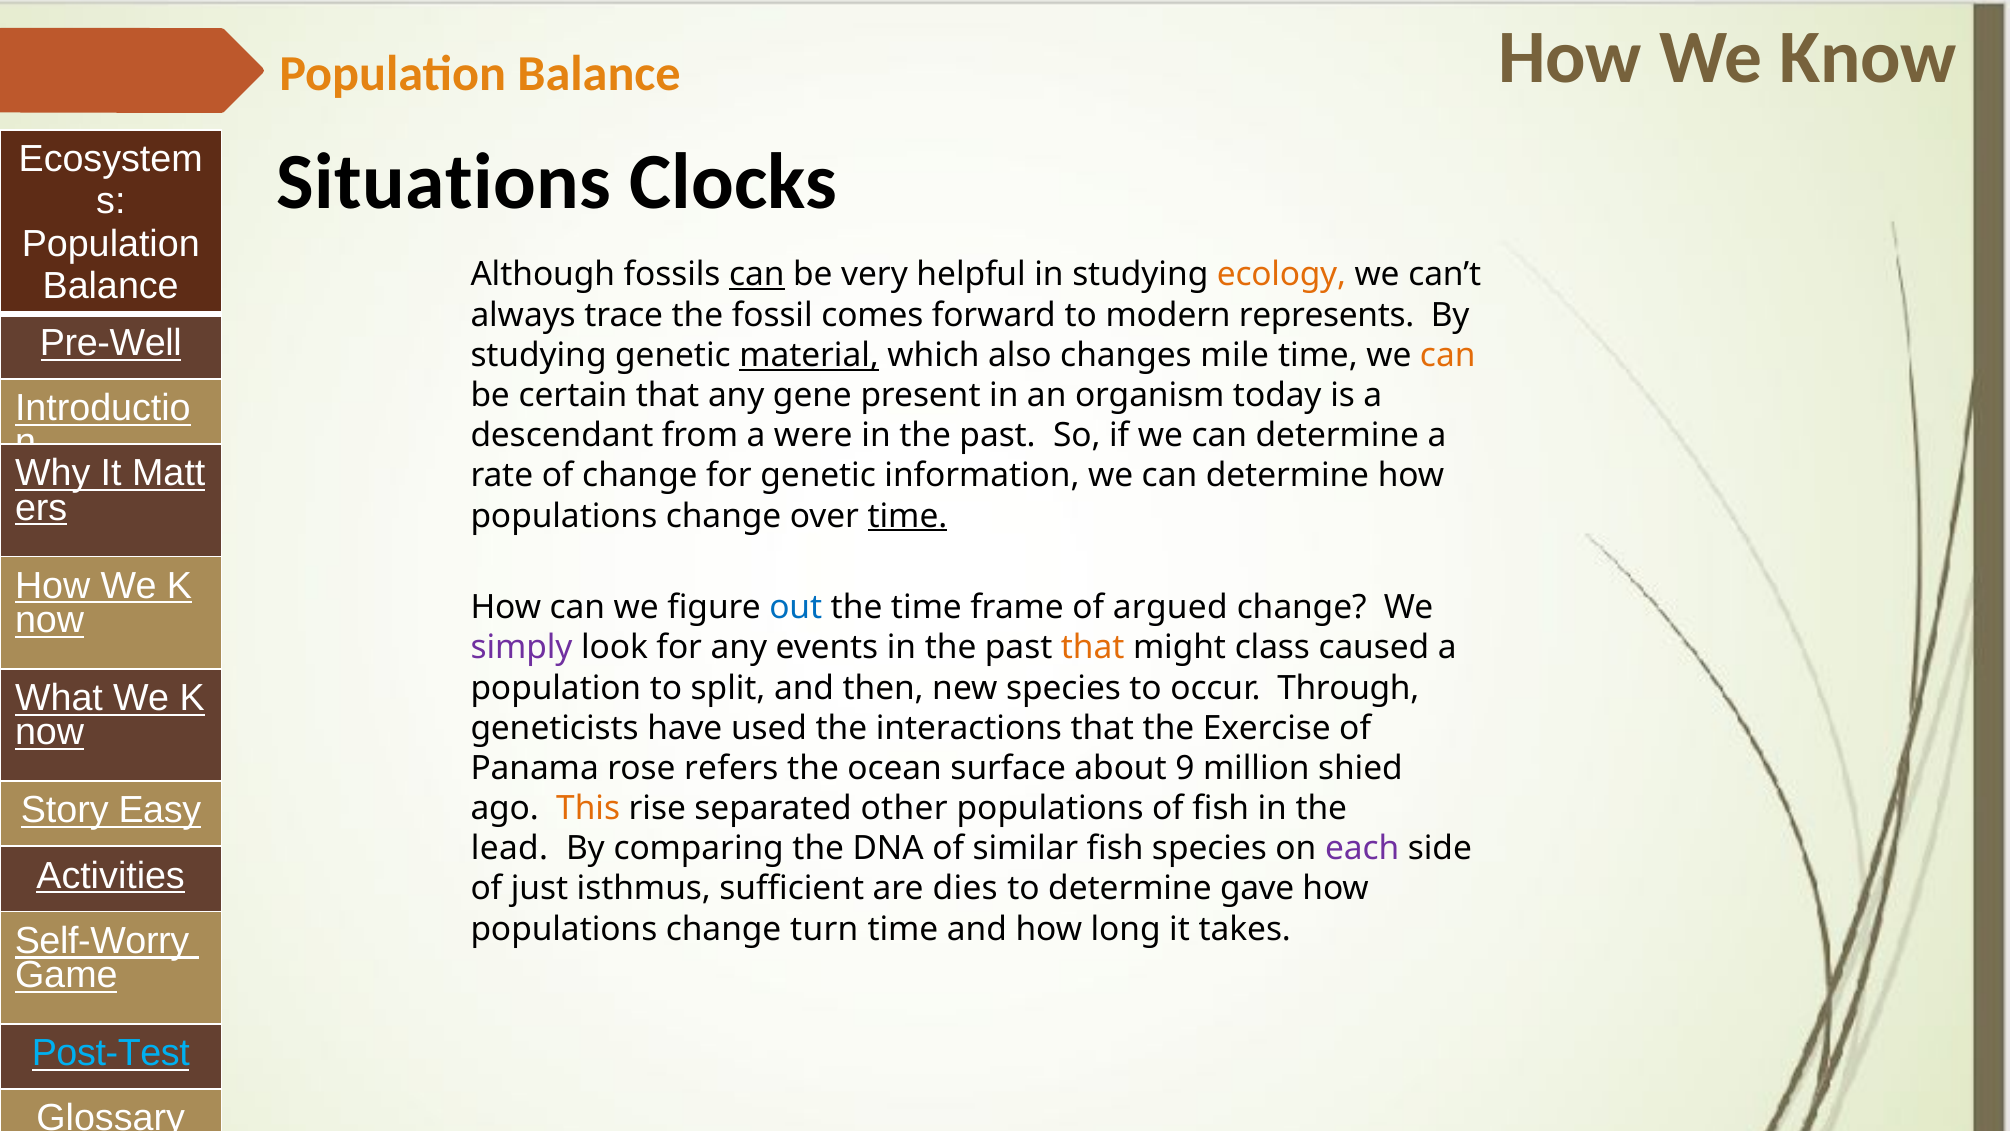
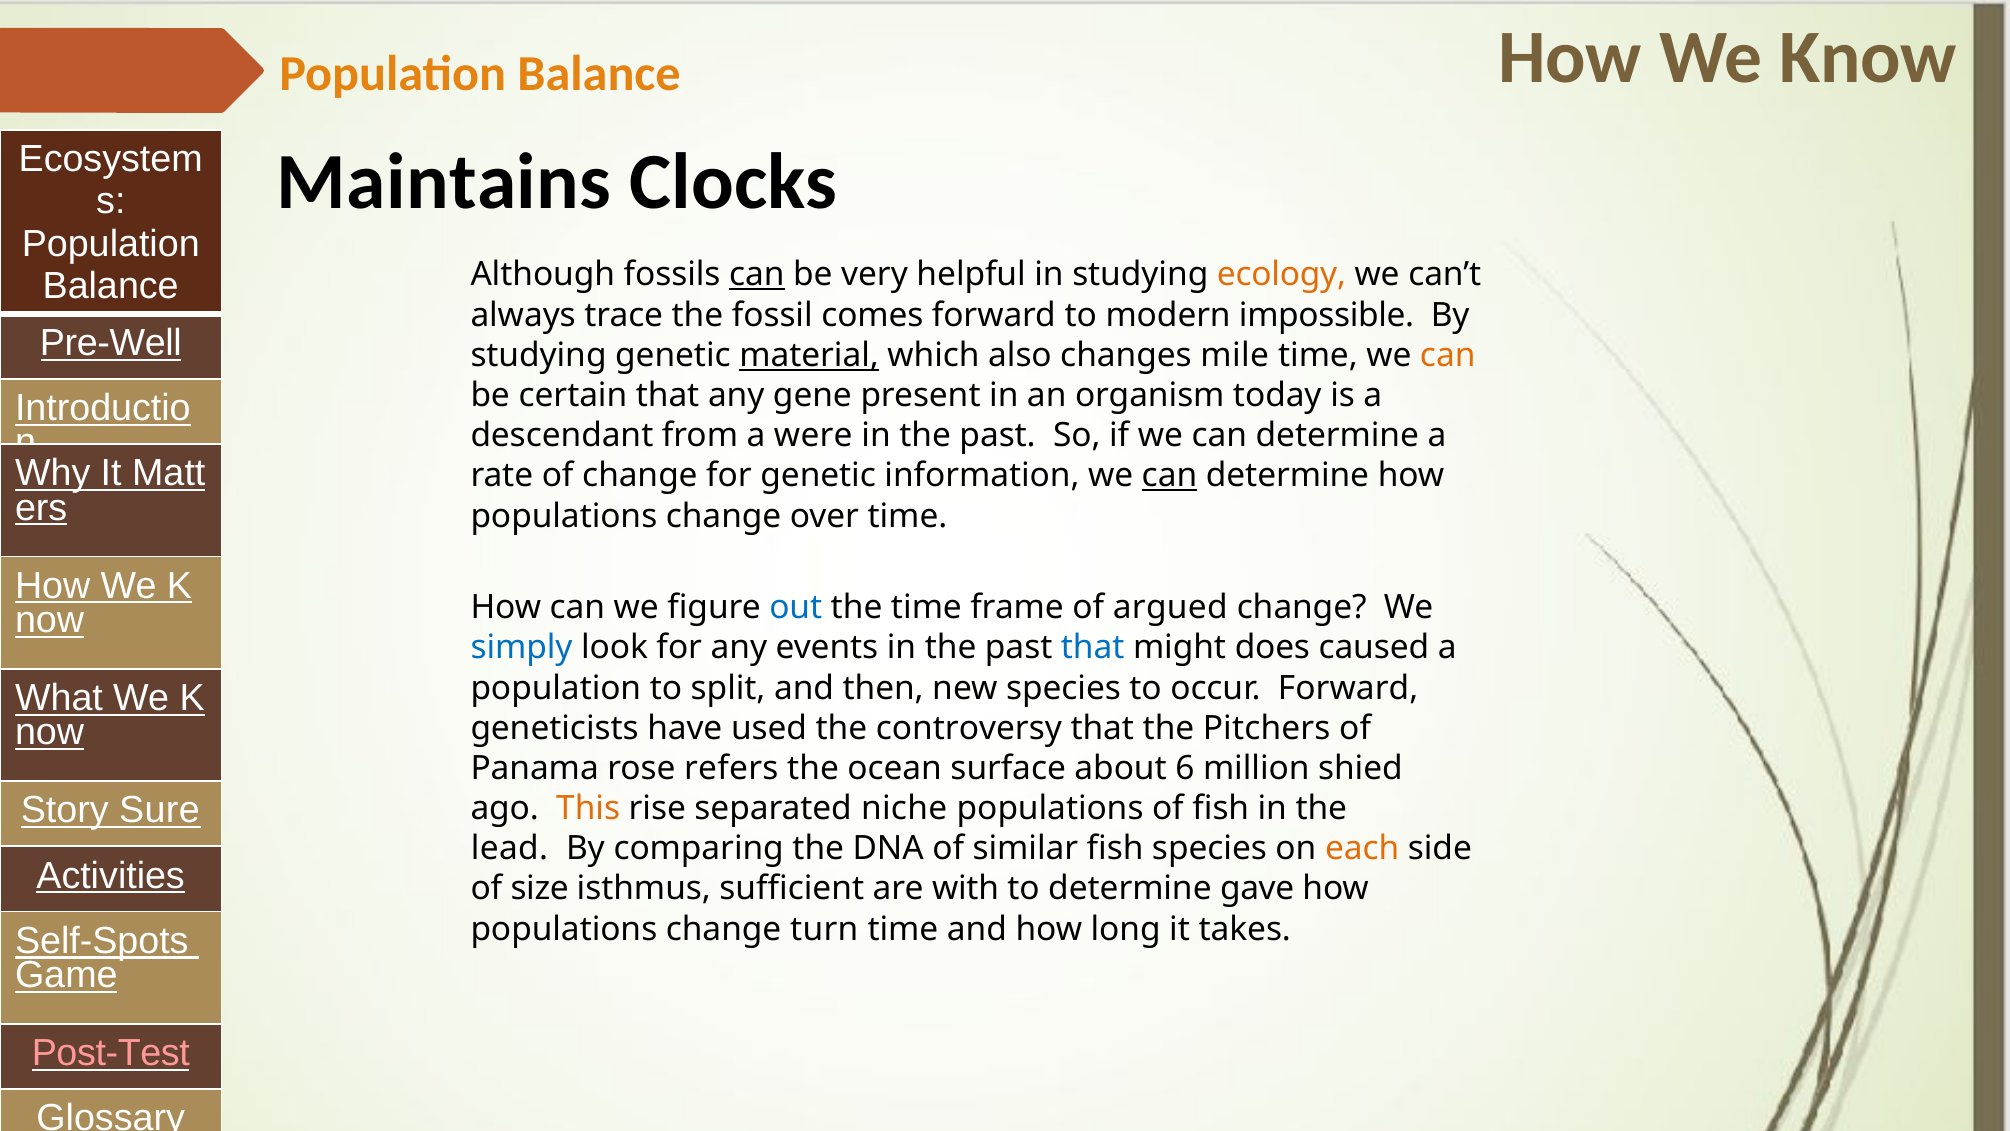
Situations: Situations -> Maintains (444, 182)
represents: represents -> impossible (1327, 315)
can underline: none -> present (1169, 476)
time underline: present -> none (907, 516)
simply colour: purple -> blue (522, 648)
that colour: orange -> blue (1093, 648)
class: class -> does (1272, 648)
occur Through: Through -> Forward (1348, 688)
interactions: interactions -> controversy (969, 728)
Exercise: Exercise -> Pitchers (1267, 728)
9: 9 -> 6 (1185, 768)
Easy: Easy -> Sure (159, 810)
other: other -> niche (904, 808)
each colour: purple -> orange (1362, 848)
just: just -> size (540, 889)
dies: dies -> with (966, 889)
Self-Worry: Self-Worry -> Self-Spots (102, 940)
Post-Test colour: light blue -> pink (111, 1053)
